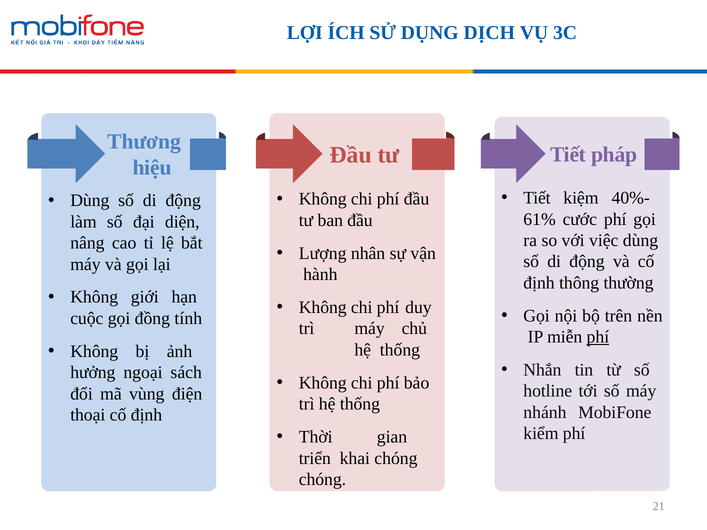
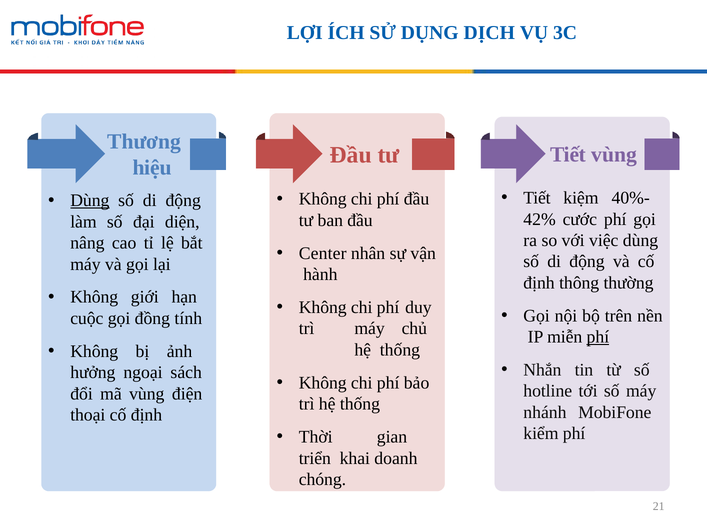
Tiết pháp: pháp -> vùng (614, 155)
Dùng underline: none -> present (90, 201)
61%: 61% -> 42% (540, 219)
Lượng: Lượng -> Center (323, 253)
khai chóng: chóng -> doanh (396, 458)
